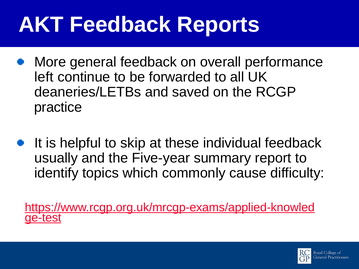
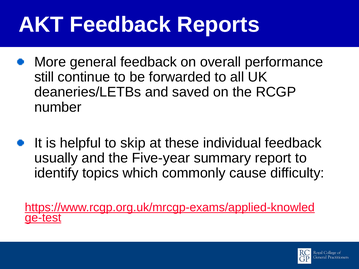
left: left -> still (44, 77)
practice: practice -> number (58, 107)
